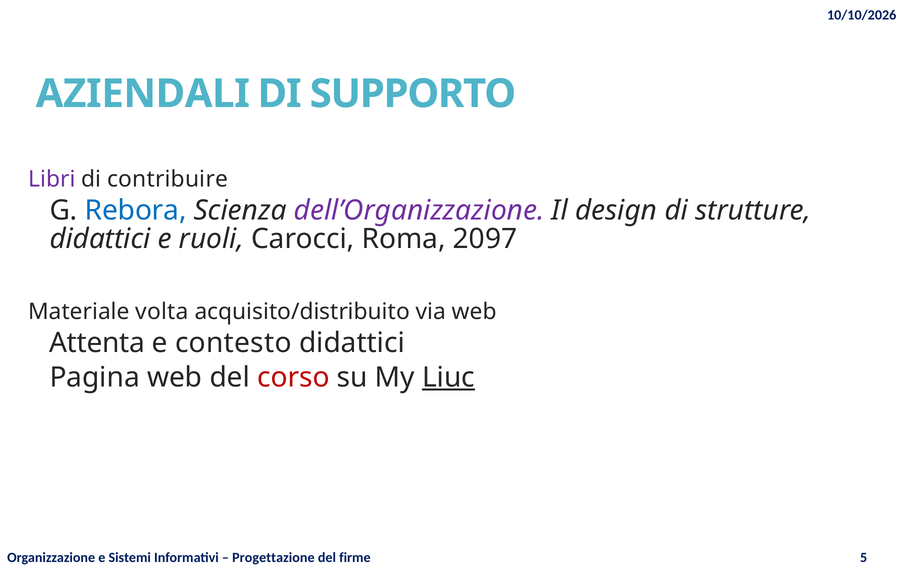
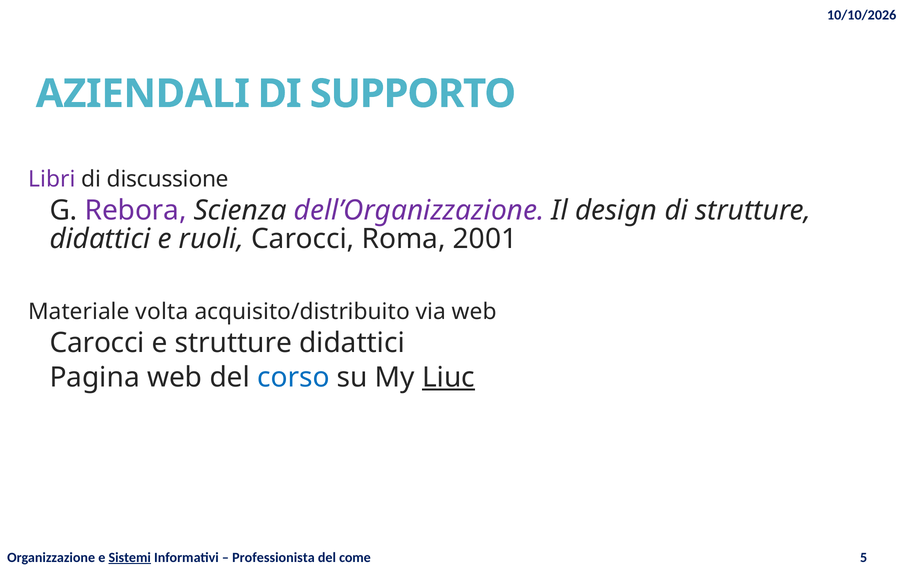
contribuire: contribuire -> discussione (168, 179)
Rebora colour: blue -> purple (136, 211)
2097: 2097 -> 2001 (485, 239)
Attenta: Attenta -> Carocci (97, 343)
e contesto: contesto -> strutture (233, 343)
corso colour: red -> blue (293, 378)
Sistemi underline: none -> present (130, 558)
Progettazione: Progettazione -> Professionista (273, 558)
firme: firme -> come (355, 558)
